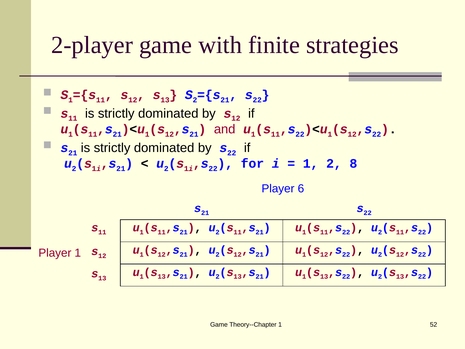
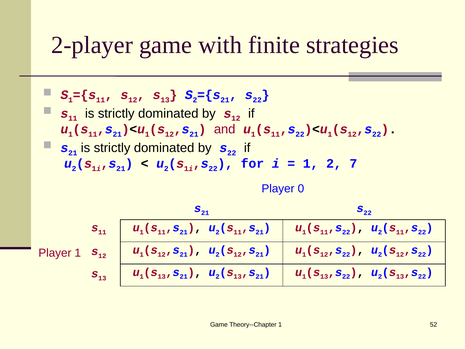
8: 8 -> 7 (353, 164)
6: 6 -> 0 (301, 189)
